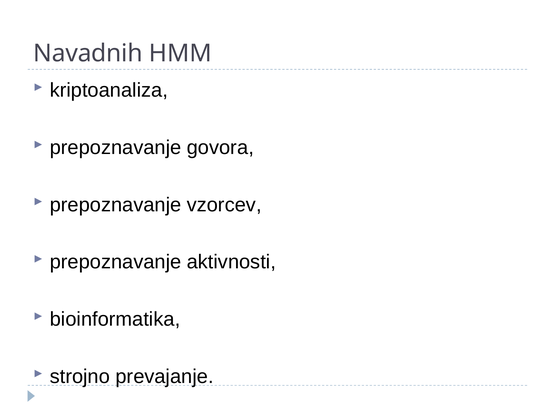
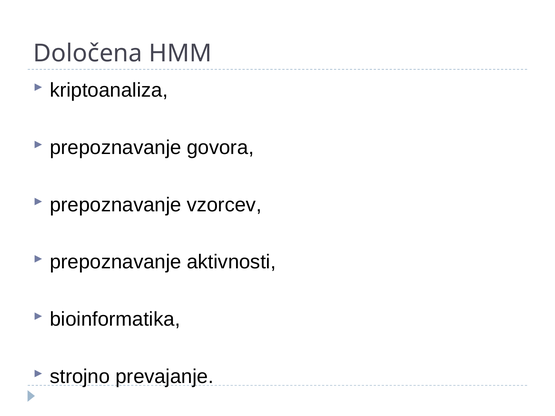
Navadnih: Navadnih -> Določena (88, 53)
